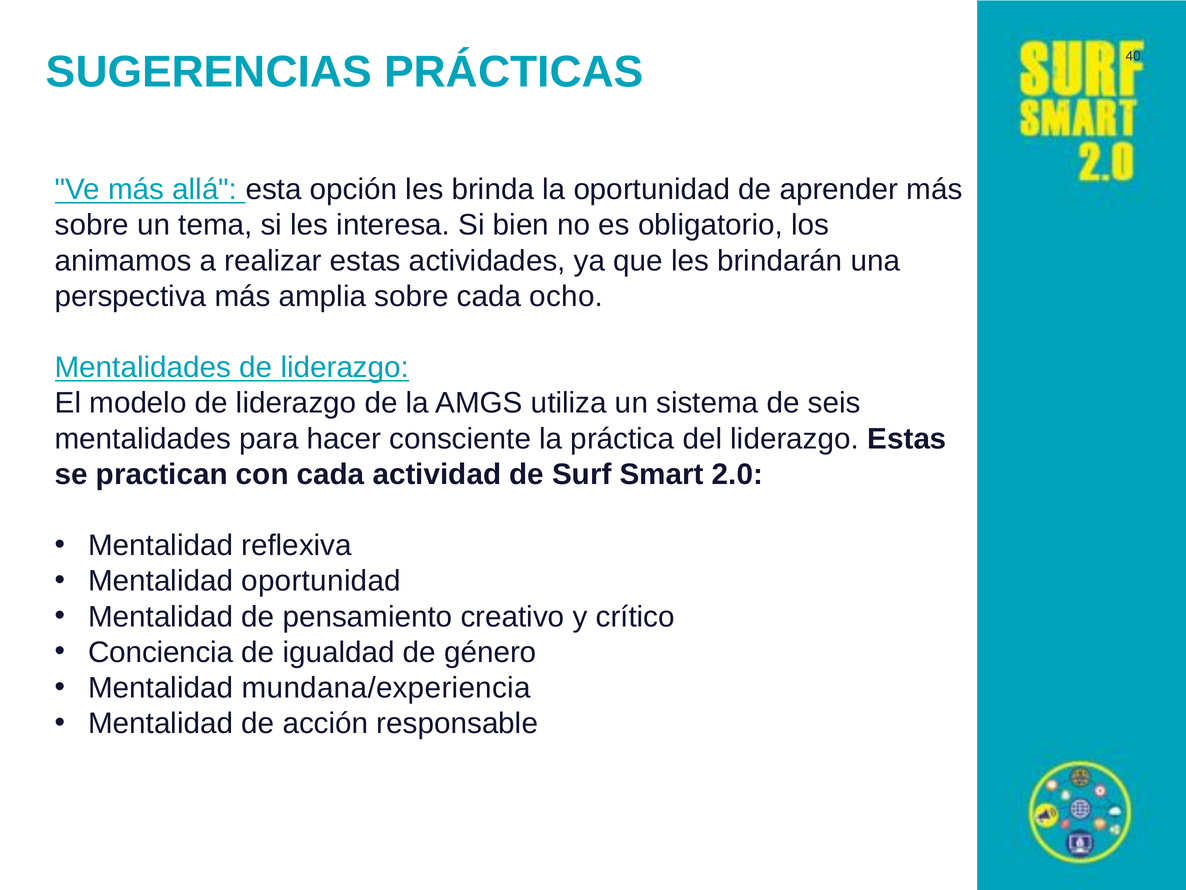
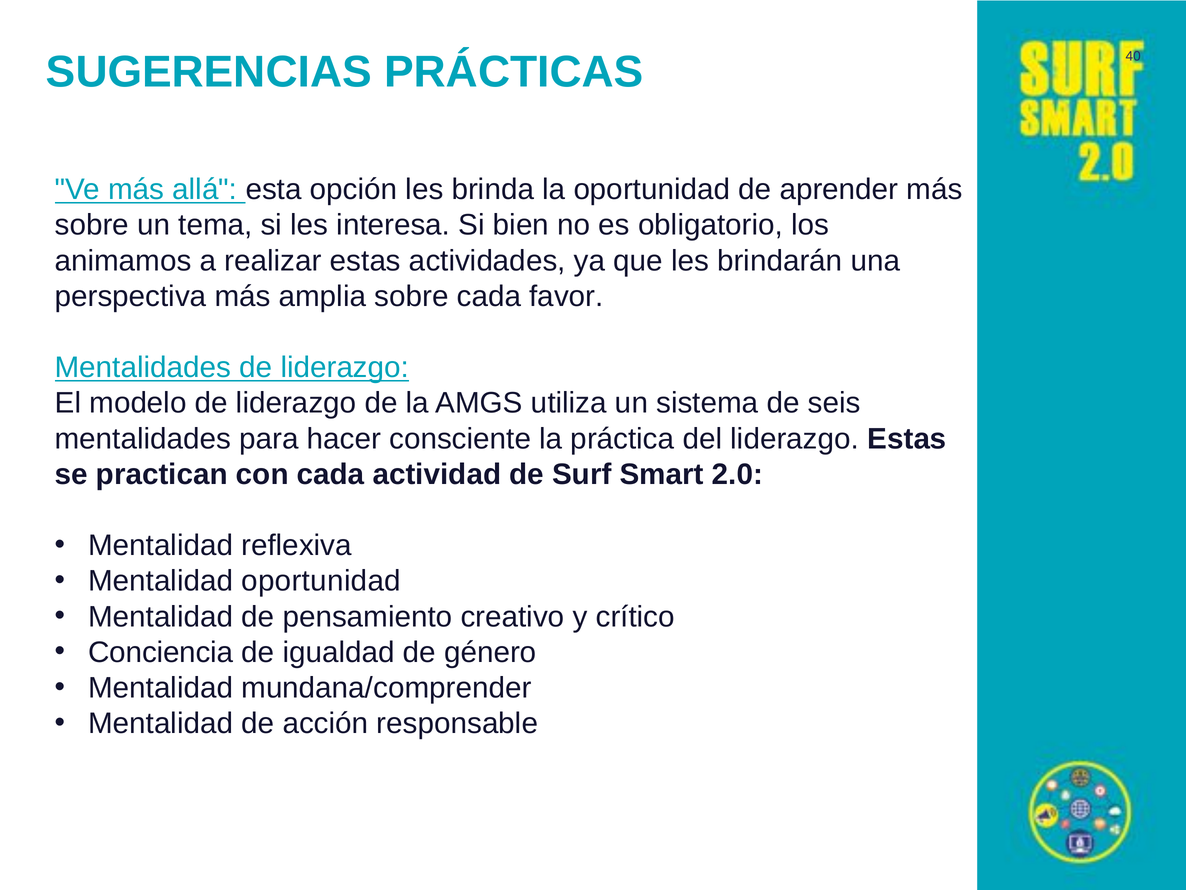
ocho: ocho -> favor (566, 296)
mundana/experiencia: mundana/experiencia -> mundana/comprender (386, 688)
